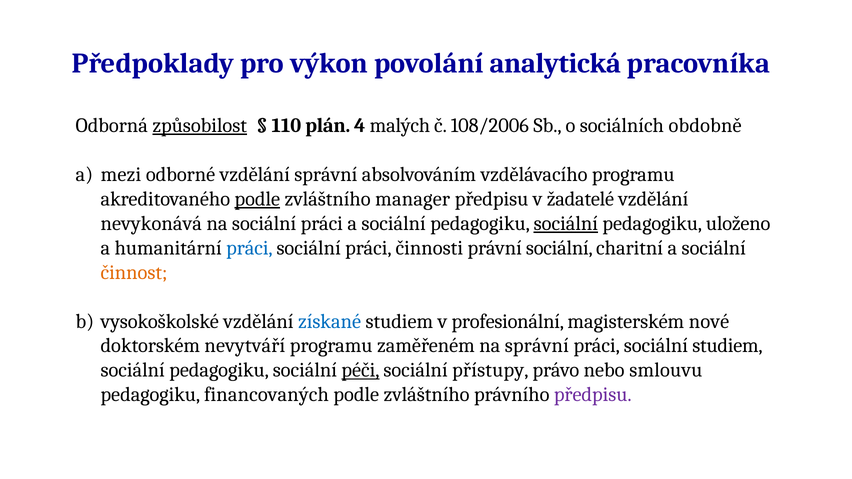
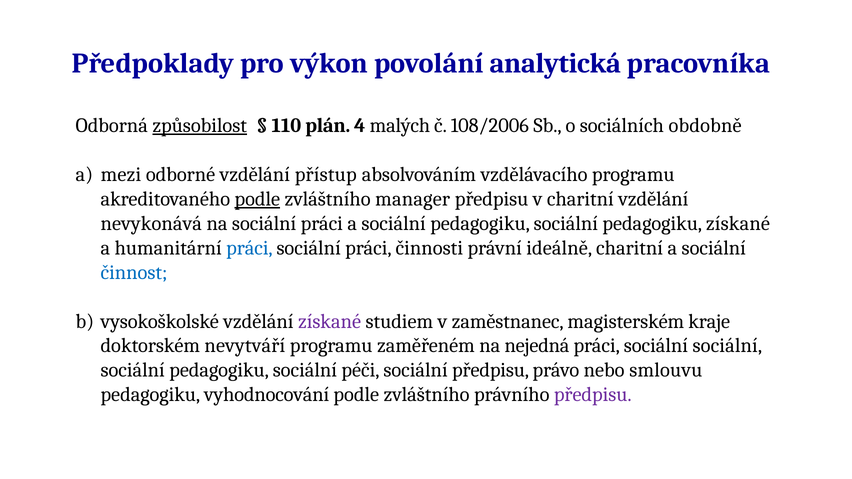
vzdělání správní: správní -> přístup (326, 175)
v žadatelé: žadatelé -> charitní (580, 199)
sociální underline: present -> none (566, 224)
pedagogiku uloženo: uloženo -> získané (738, 224)
právní sociální: sociální -> ideálně (559, 248)
činnost colour: orange -> blue (134, 273)
získané colour: blue -> purple (330, 321)
profesionální: profesionální -> zaměstnanec (508, 321)
nové: nové -> kraje (709, 321)
na správní: správní -> nejedná (537, 346)
práci sociální studiem: studiem -> sociální (727, 346)
péči underline: present -> none (360, 370)
sociální přístupy: přístupy -> předpisu (491, 370)
financovaných: financovaných -> vyhodnocování (267, 395)
